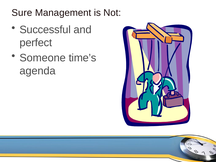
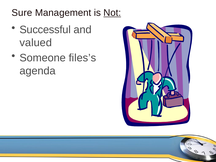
Not underline: none -> present (112, 13)
perfect: perfect -> valued (36, 43)
time’s: time’s -> files’s (82, 58)
